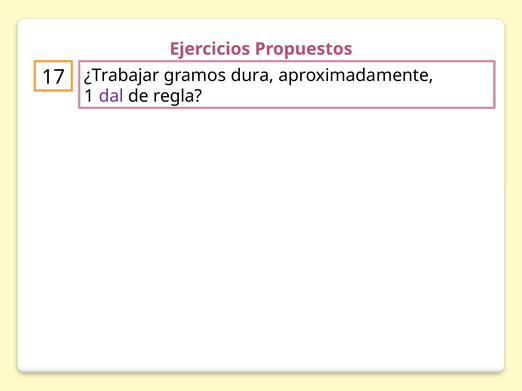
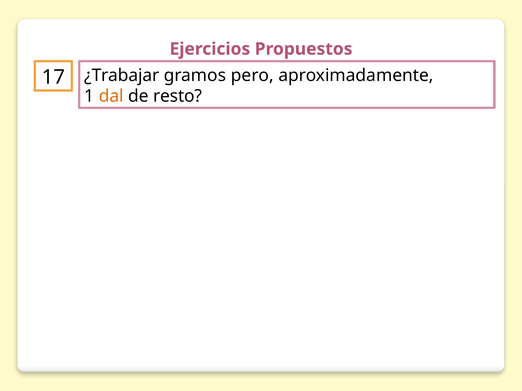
dura: dura -> pero (252, 75)
dal colour: purple -> orange (111, 96)
regla: regla -> resto (178, 96)
